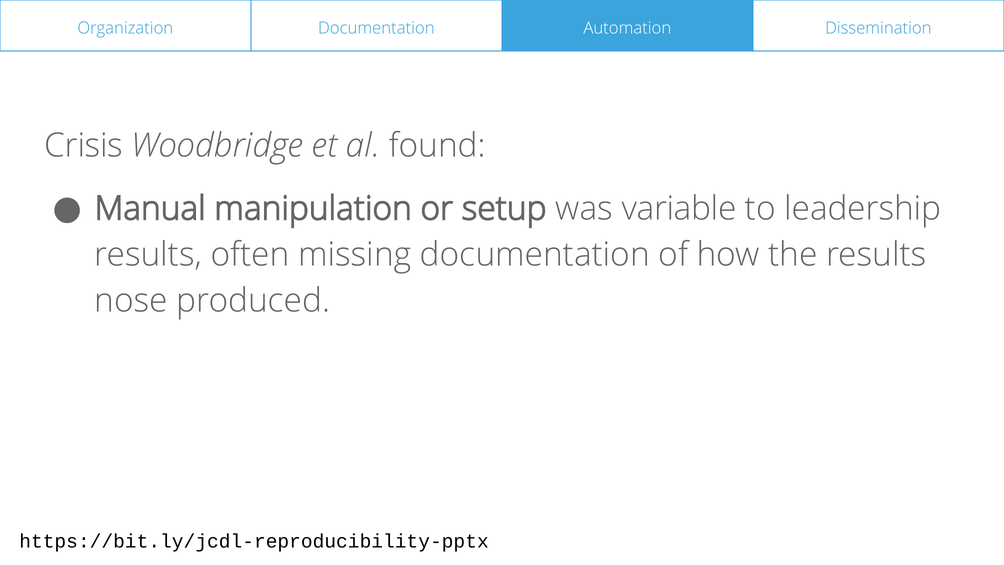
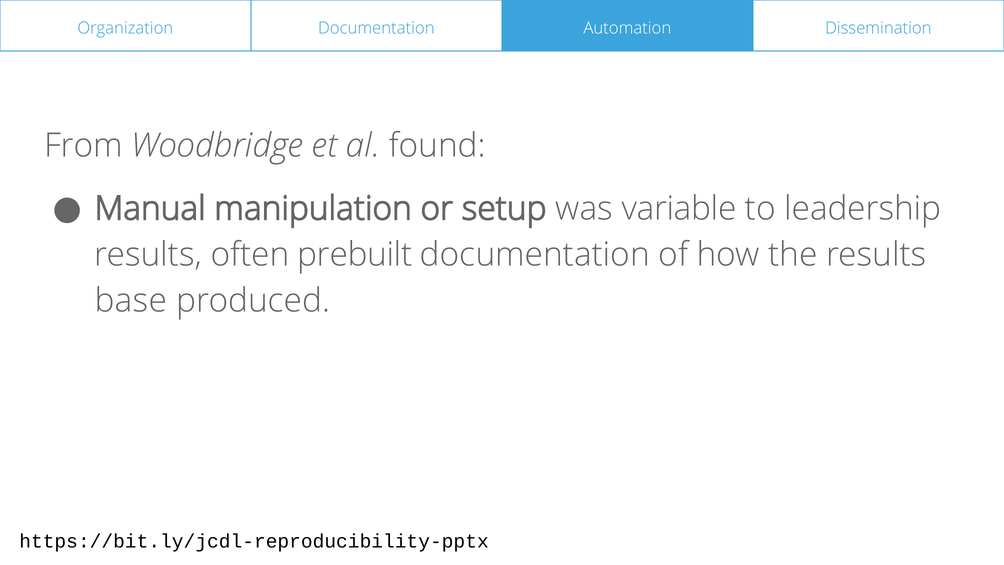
Crisis: Crisis -> From (84, 146)
missing: missing -> prebuilt (355, 255)
nose: nose -> base (131, 301)
